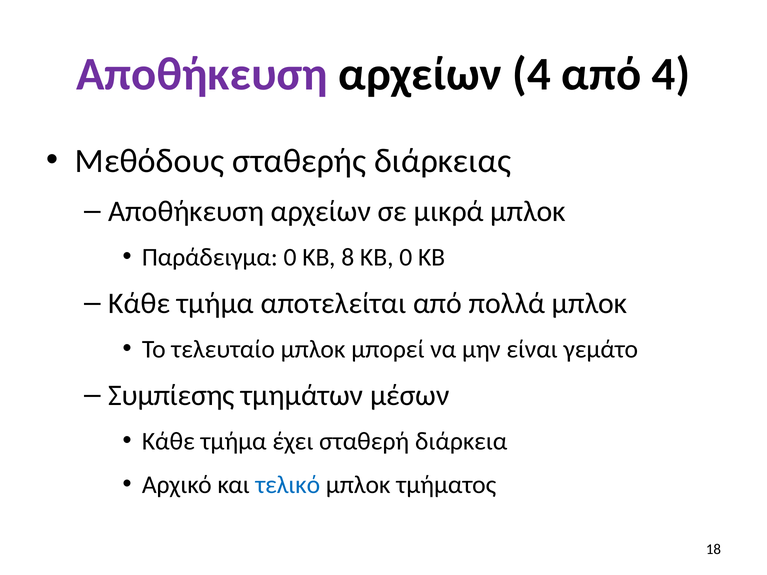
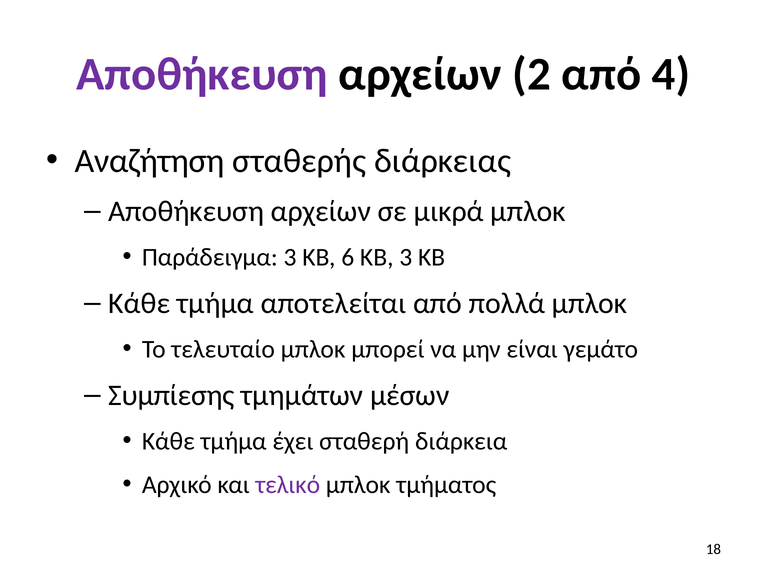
αρχείων 4: 4 -> 2 (532, 74)
Μεθόδους: Μεθόδους -> Αναζήτηση (150, 161)
Παράδειγμα 0: 0 -> 3 (290, 257)
8: 8 -> 6 (348, 257)
KB 0: 0 -> 3 (406, 257)
τελικό colour: blue -> purple (288, 485)
